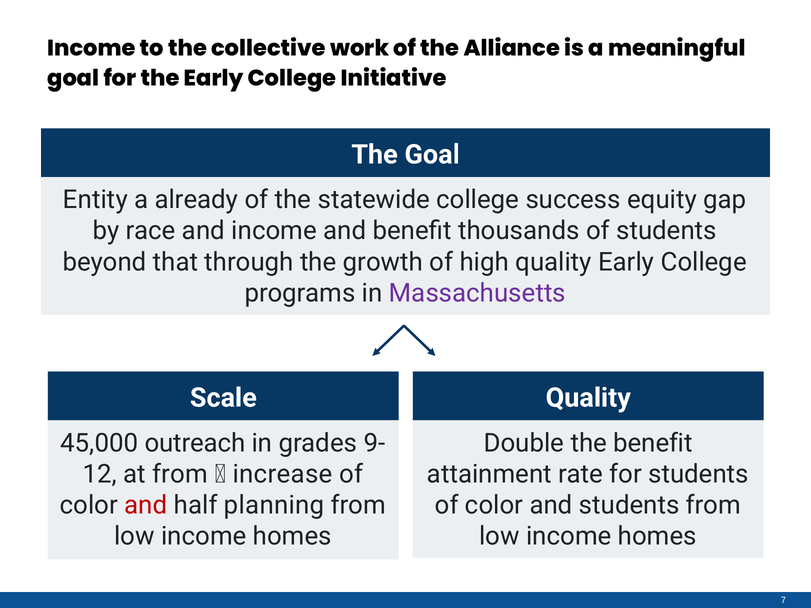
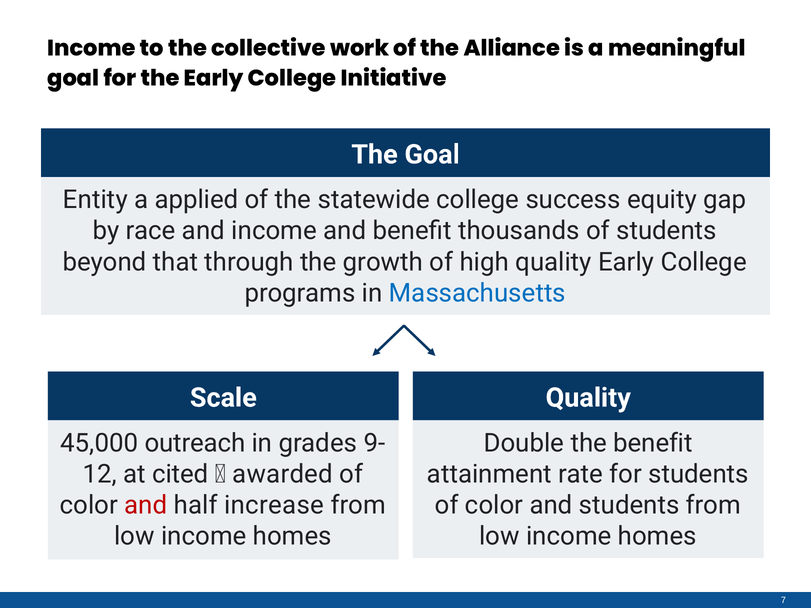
already: already -> applied (196, 200)
Massachusetts colour: purple -> blue (477, 293)
at from: from -> cited (180, 474)
increase: increase -> awarded (283, 474)
planning: planning -> increase (274, 505)
